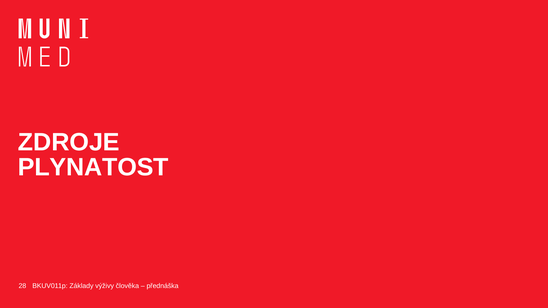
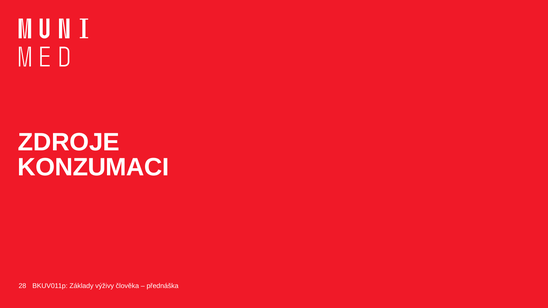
PLYNATOST: PLYNATOST -> KONZUMACI (93, 167)
